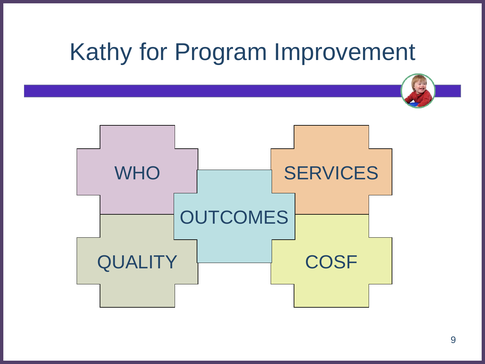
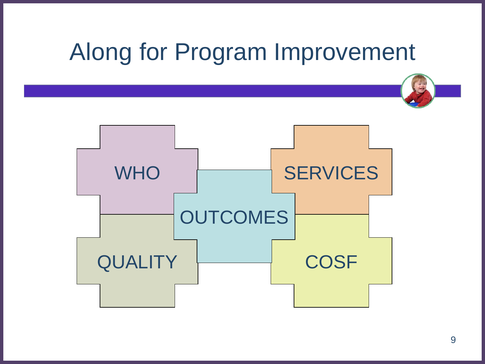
Kathy: Kathy -> Along (101, 52)
